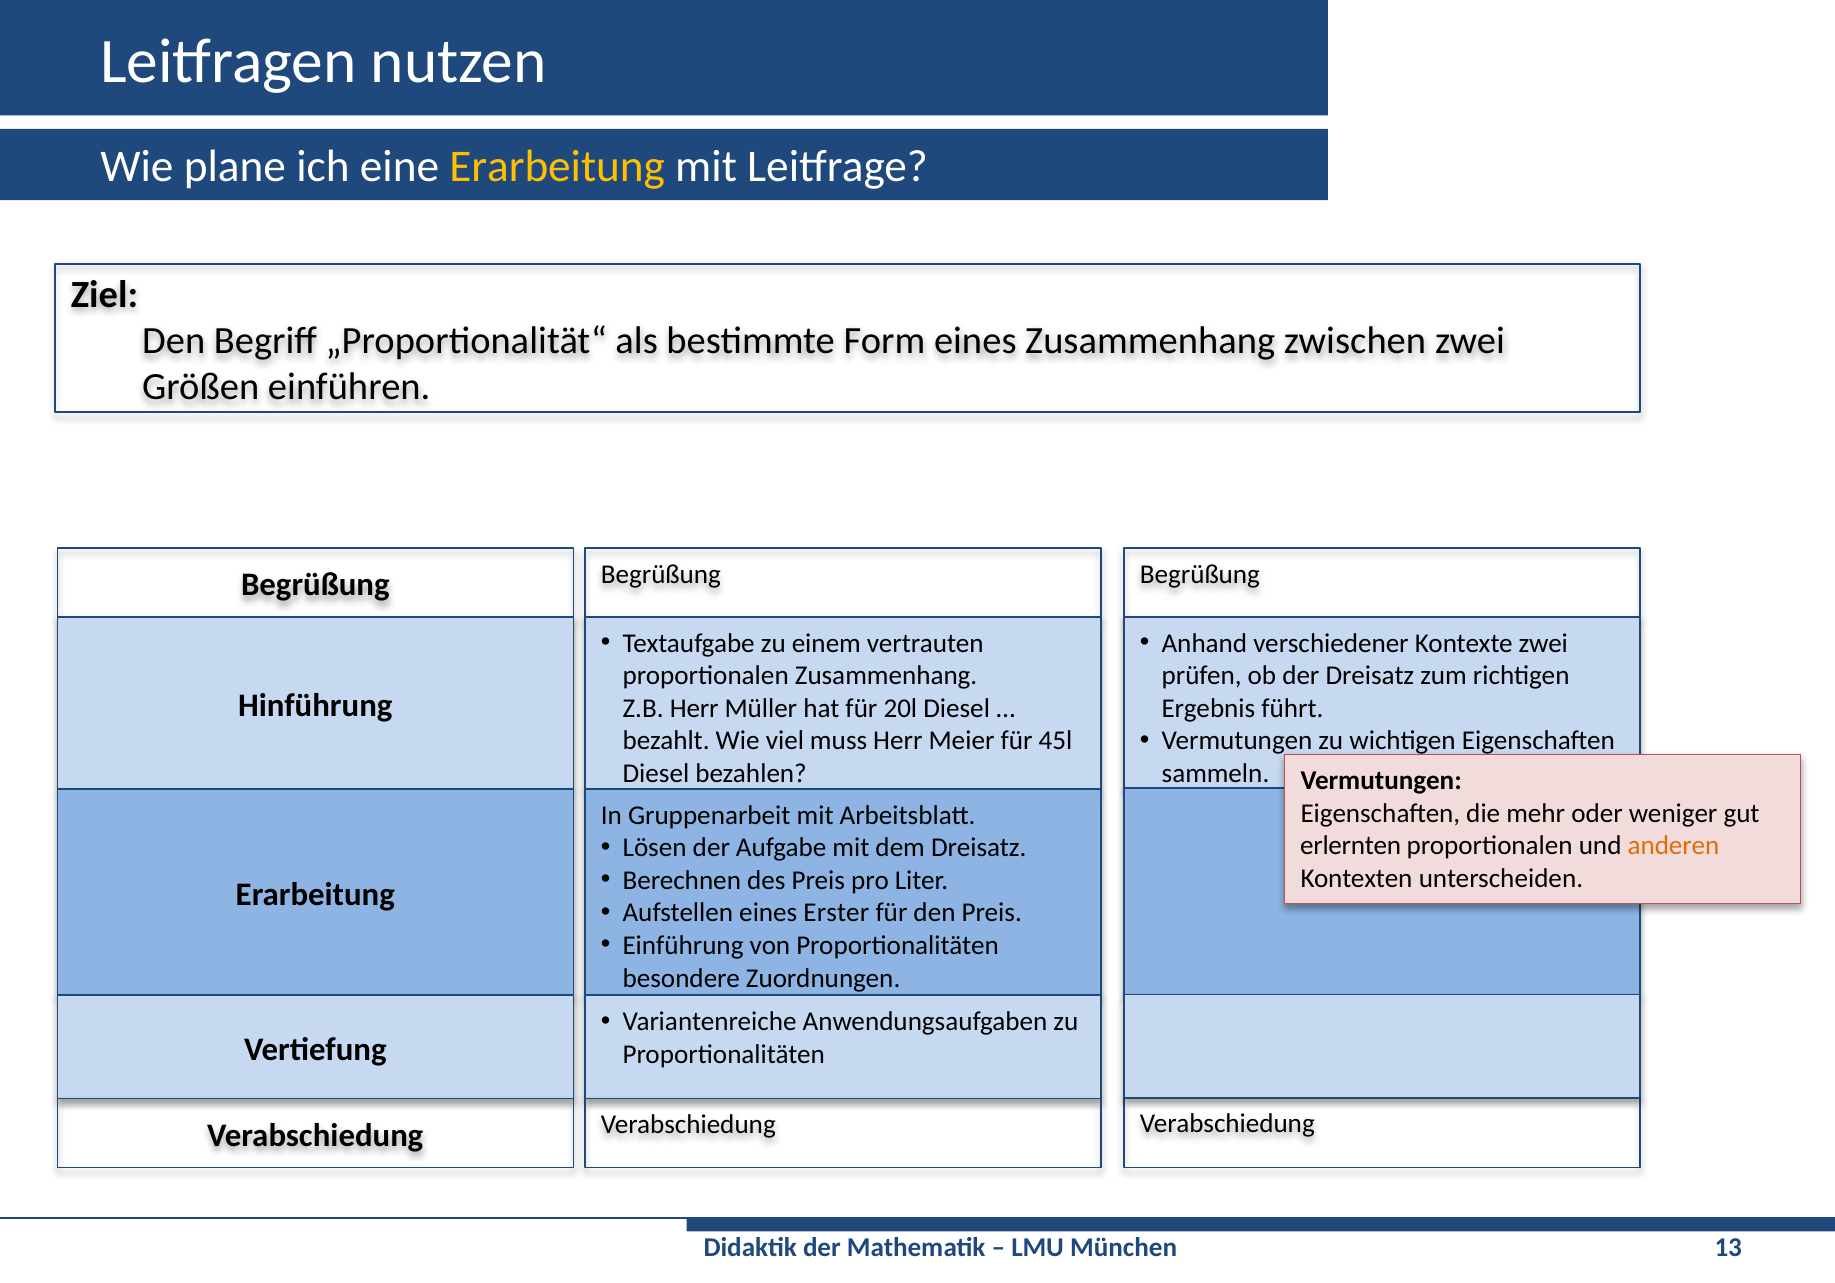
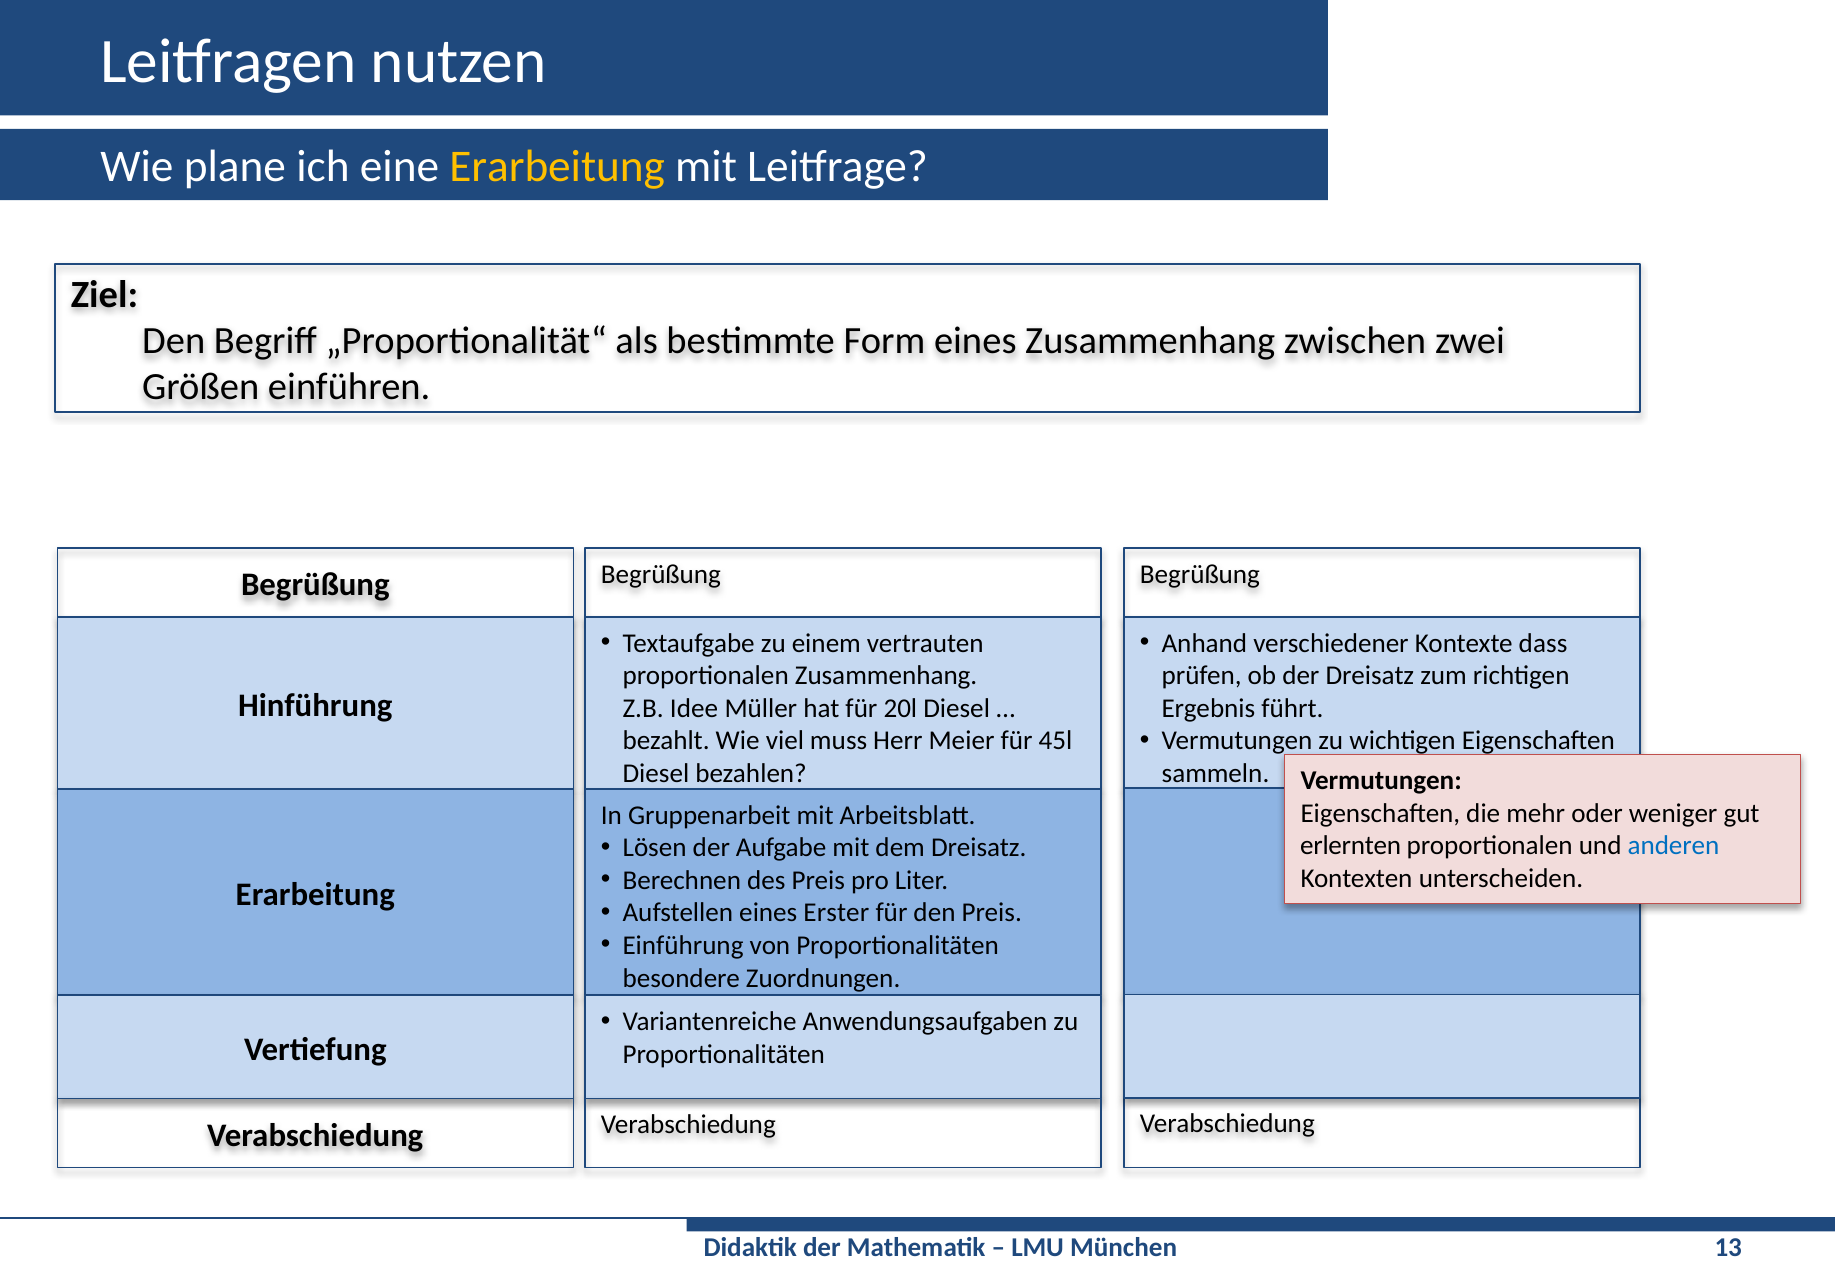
Kontexte zwei: zwei -> dass (1543, 643)
Z.B Herr: Herr -> Idee (694, 708)
anderen colour: orange -> blue (1674, 846)
